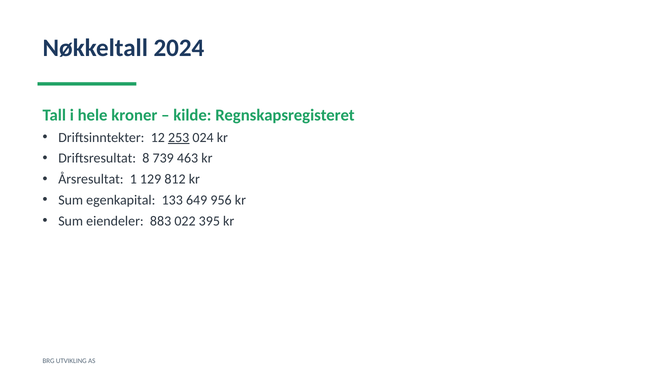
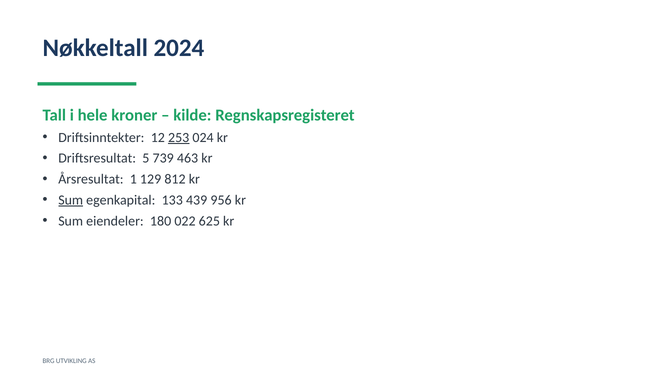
8: 8 -> 5 (146, 158)
Sum underline: none -> present (71, 200)
649: 649 -> 439 (197, 200)
883: 883 -> 180 (161, 221)
395: 395 -> 625 (209, 221)
